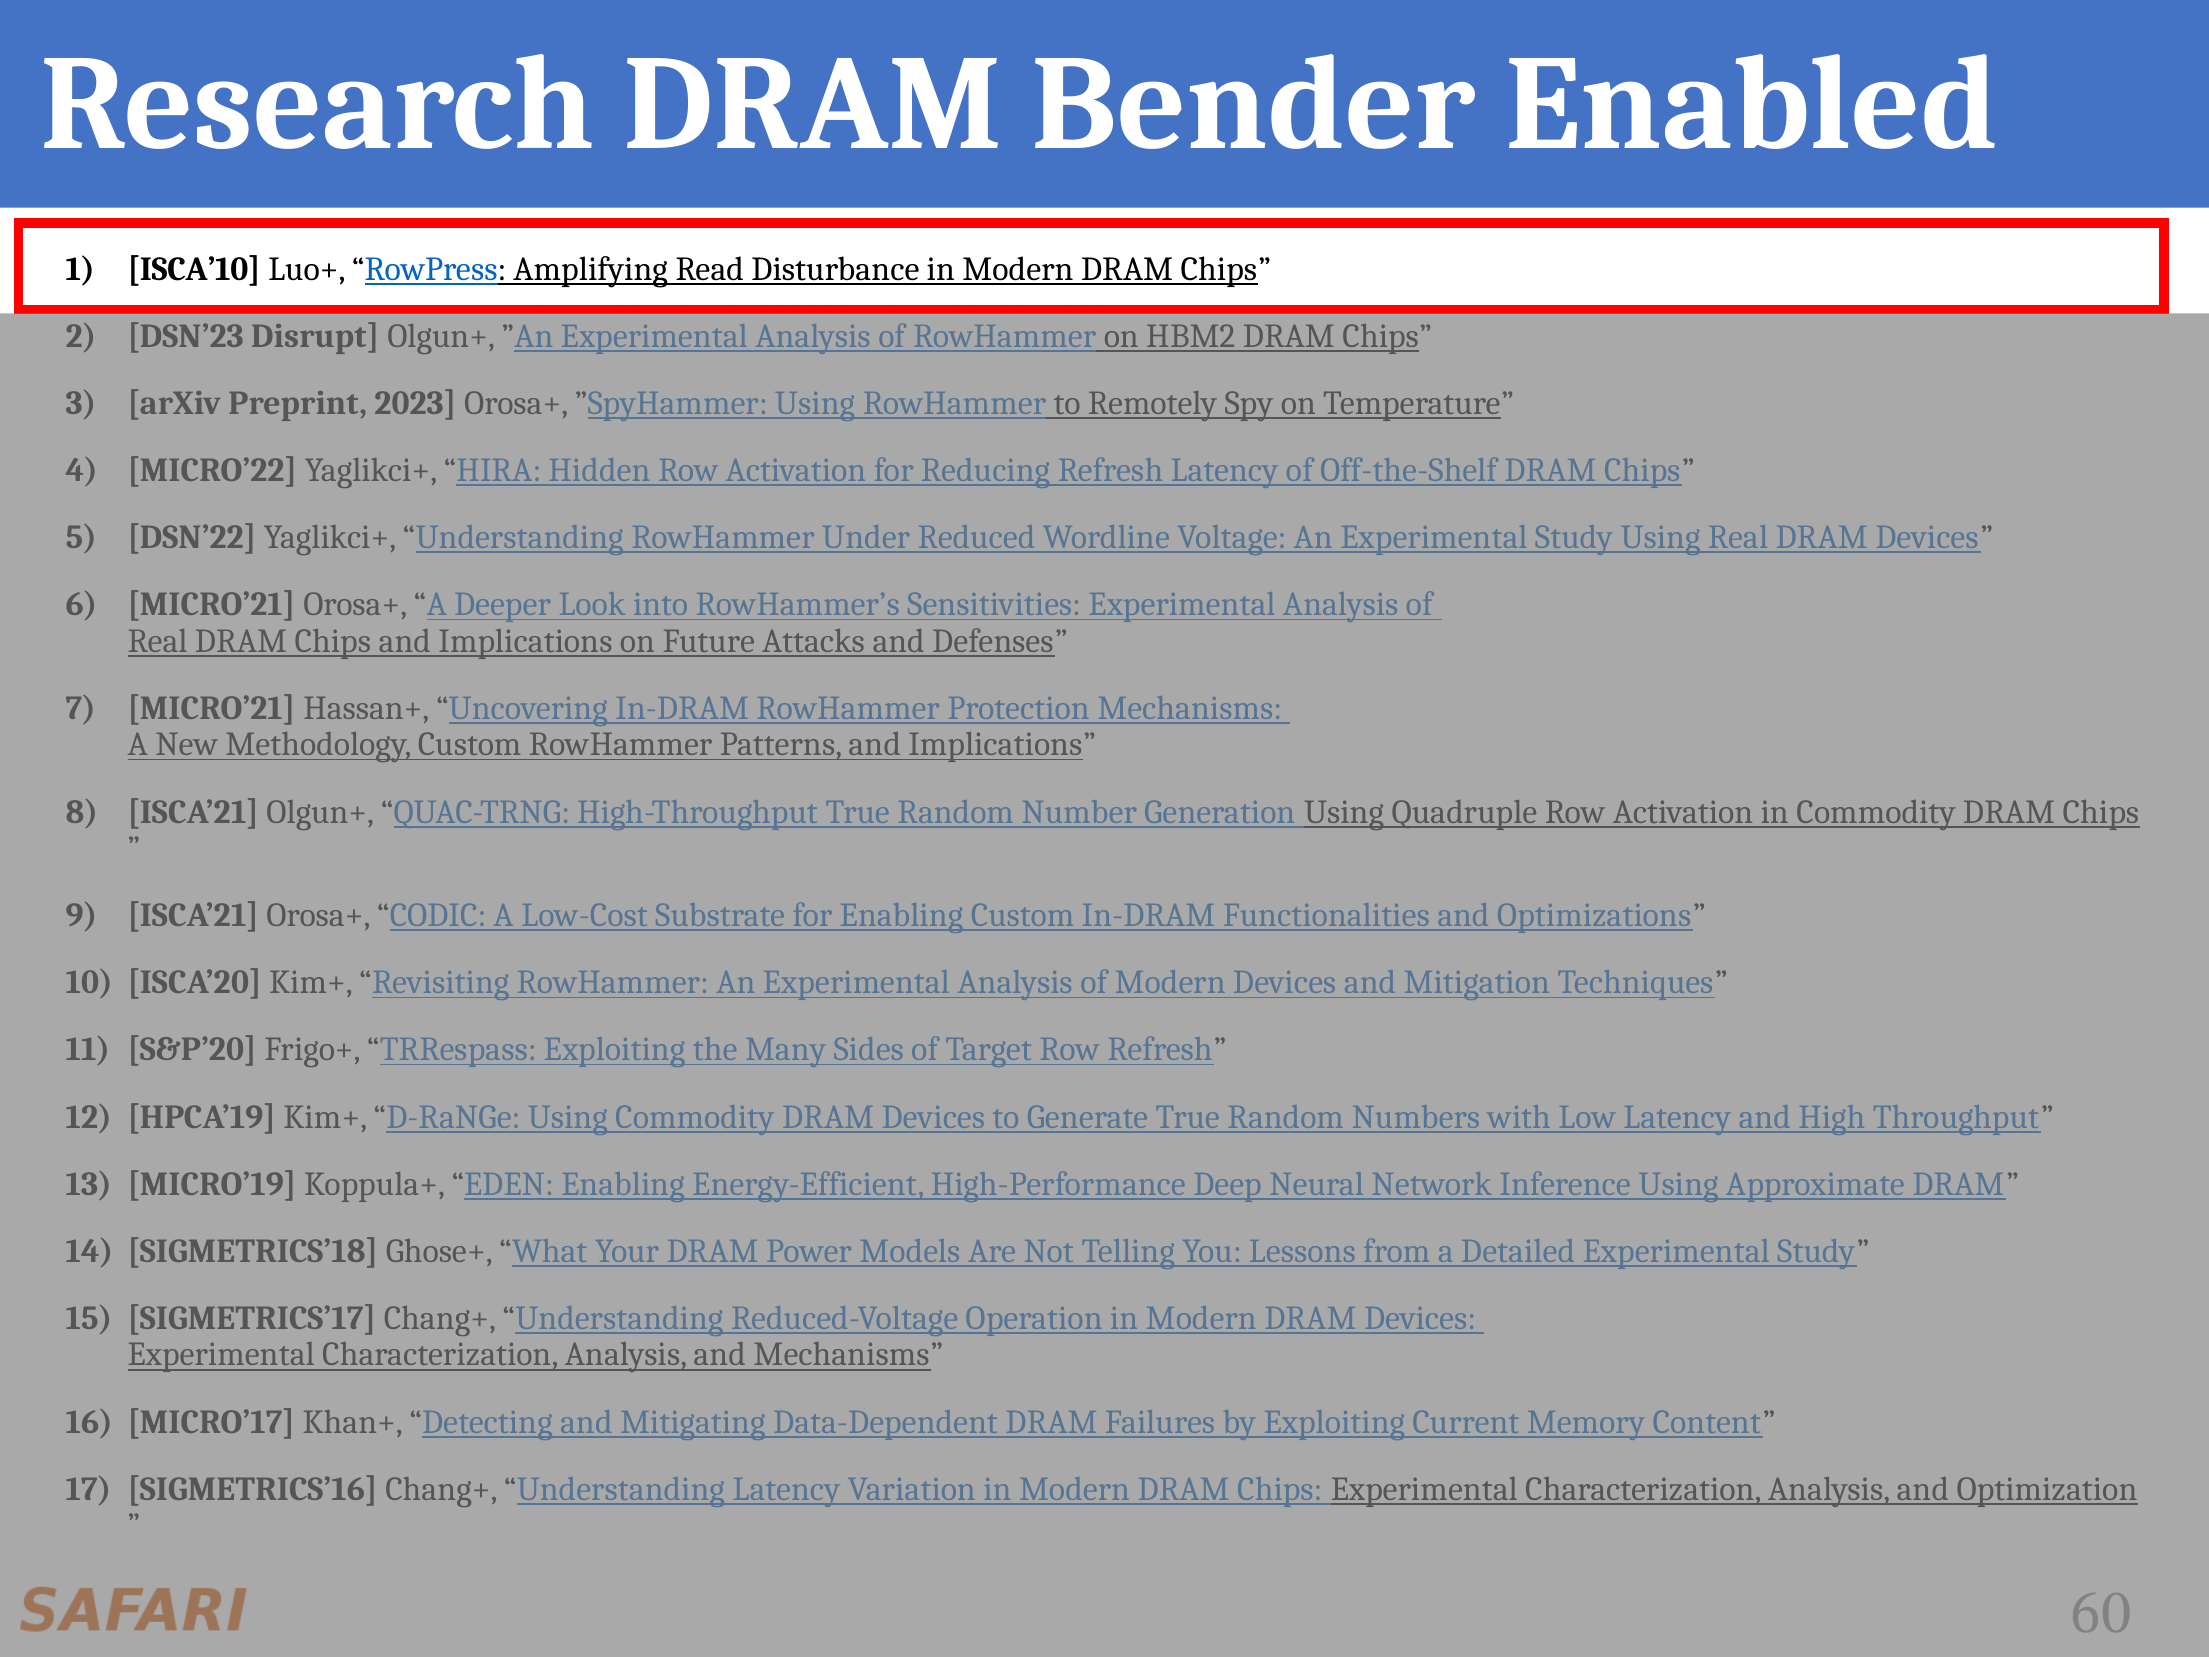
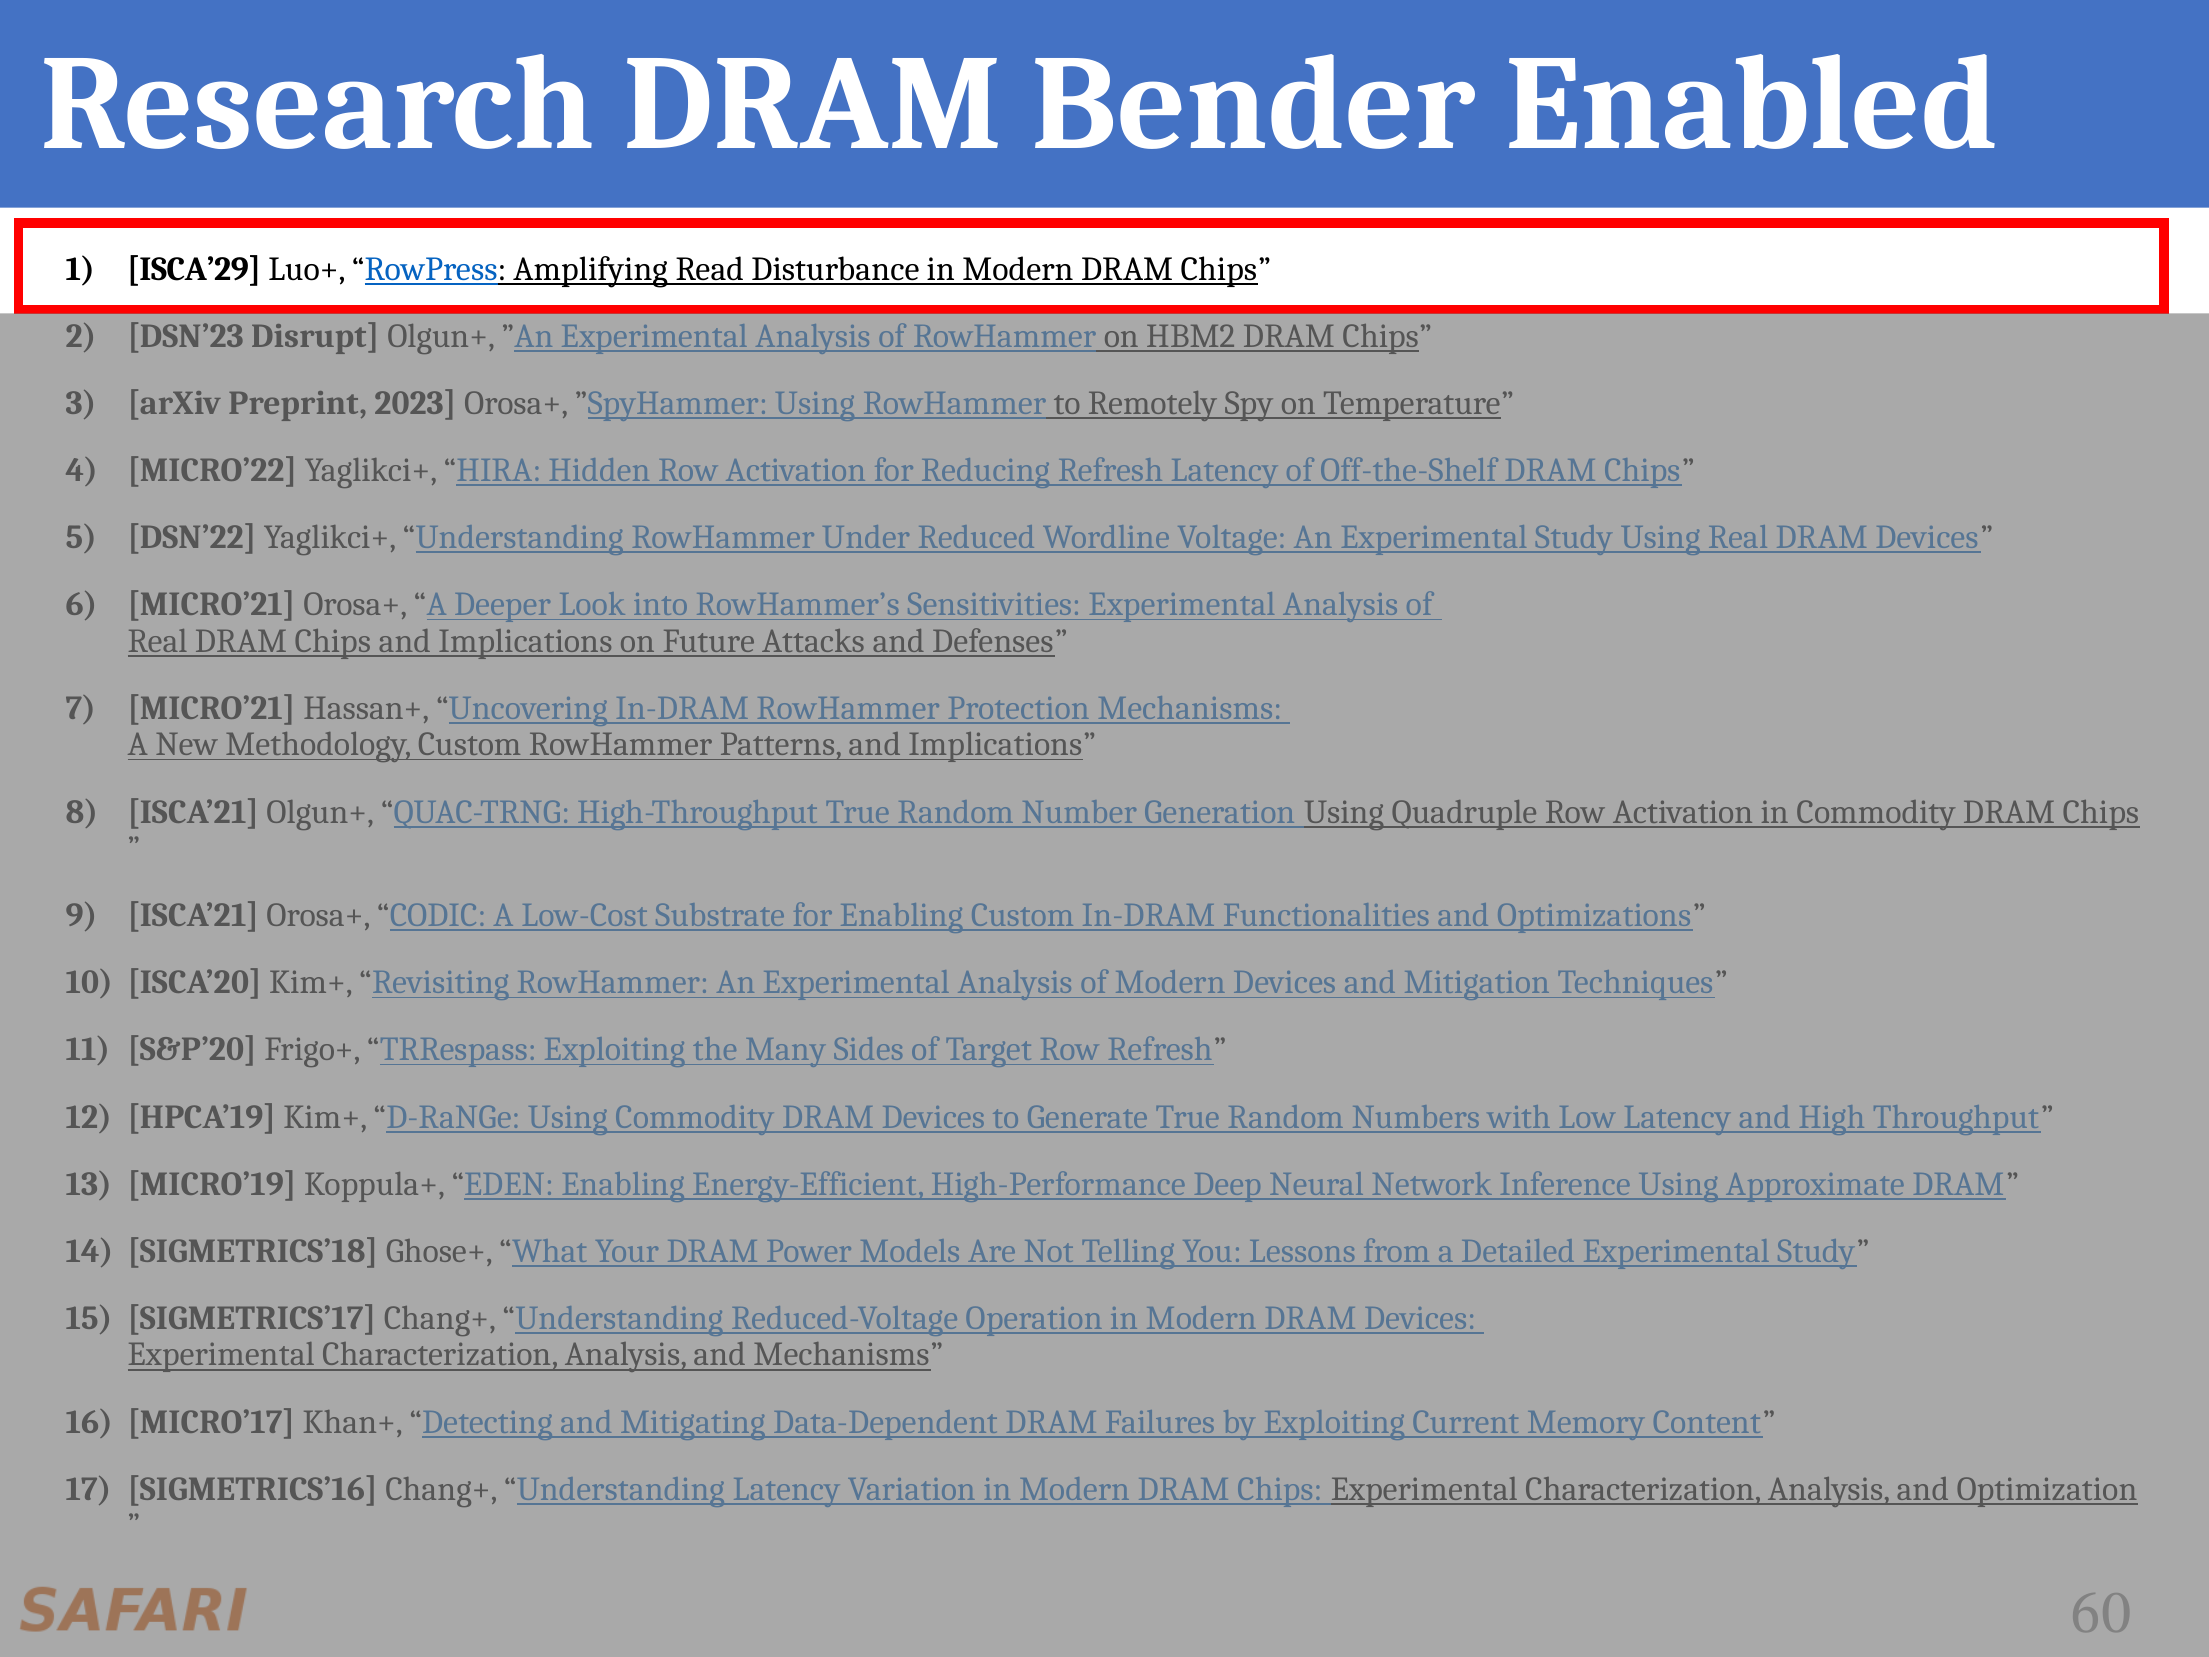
ISCA’10: ISCA’10 -> ISCA’29 (194, 269)
